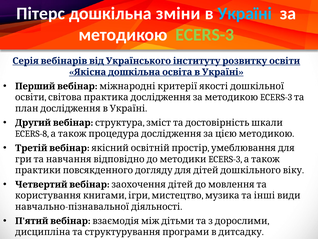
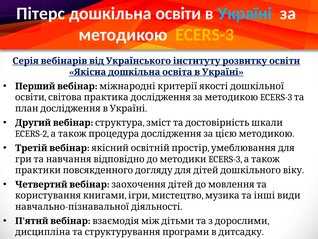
дошкільна зміни: зміни -> освіти (178, 13)
ECERS-3 colour: light green -> yellow (205, 35)
ECERS-8: ECERS-8 -> ECERS-2 (32, 134)
